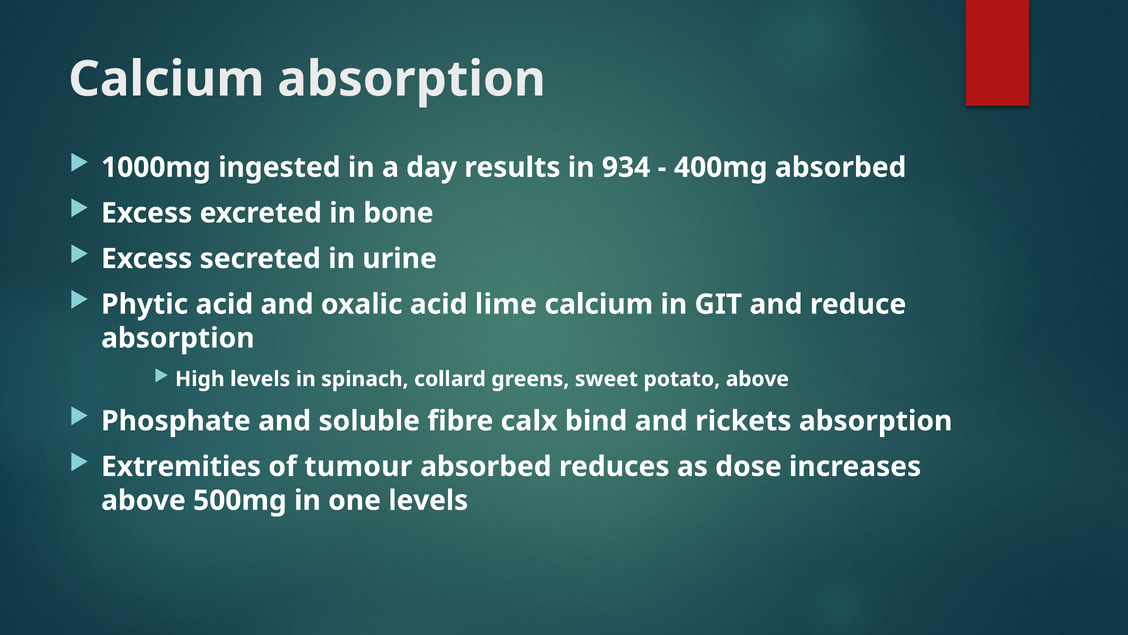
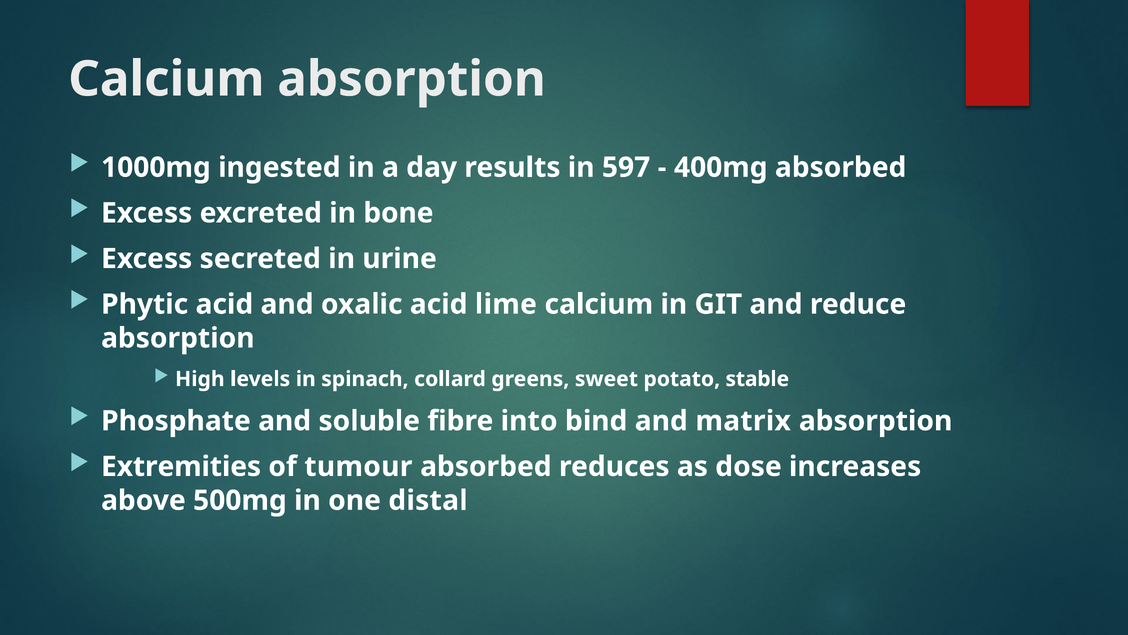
934: 934 -> 597 (626, 167)
potato above: above -> stable (757, 379)
calx: calx -> into (529, 421)
rickets: rickets -> matrix (743, 421)
one levels: levels -> distal (428, 500)
